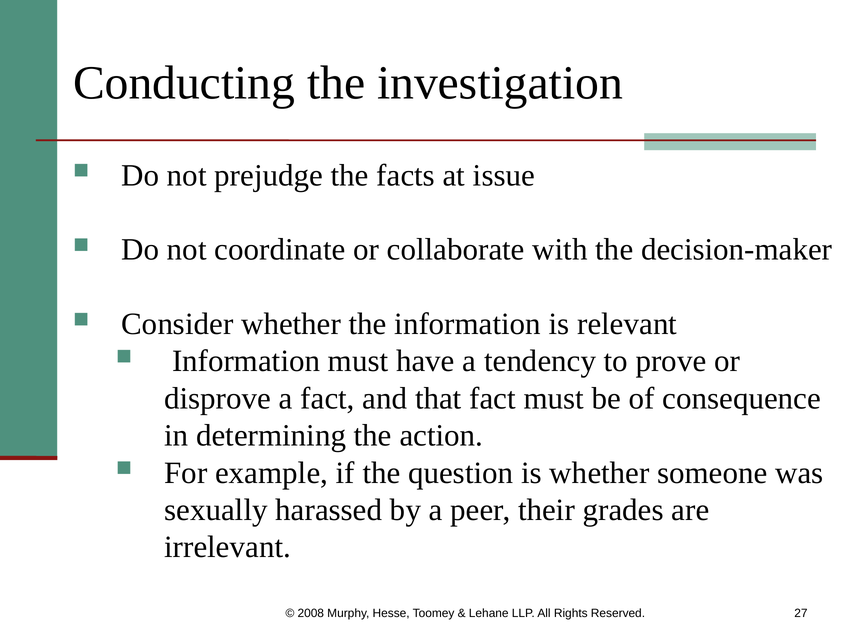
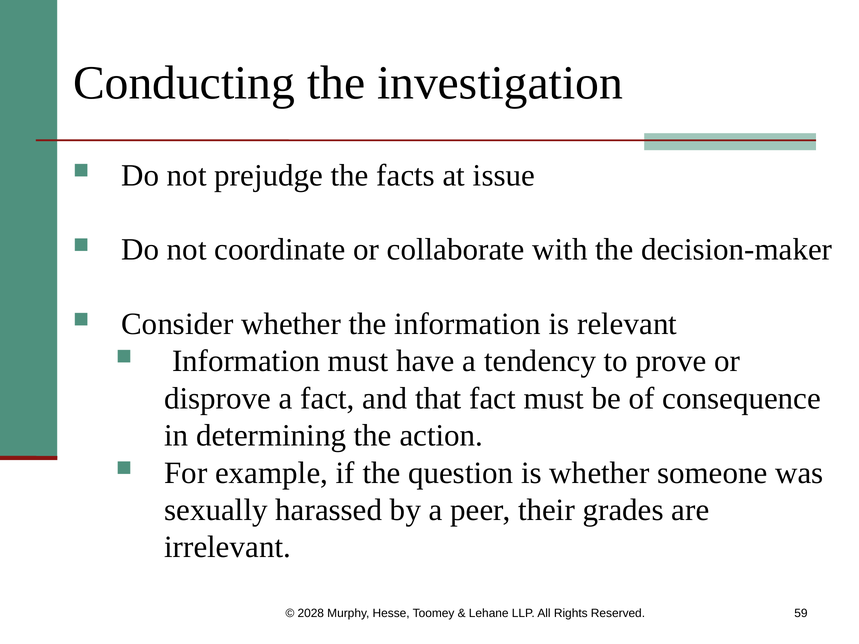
2008: 2008 -> 2028 (311, 614)
27: 27 -> 59 (801, 614)
